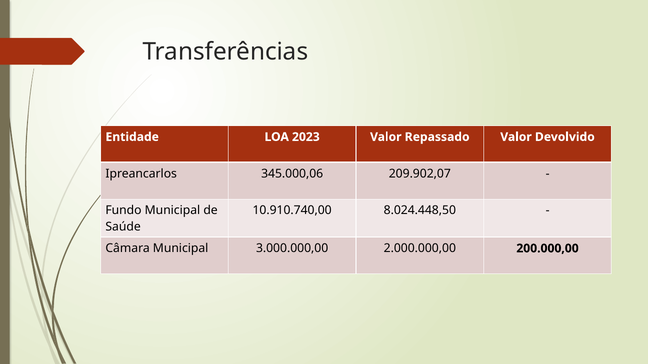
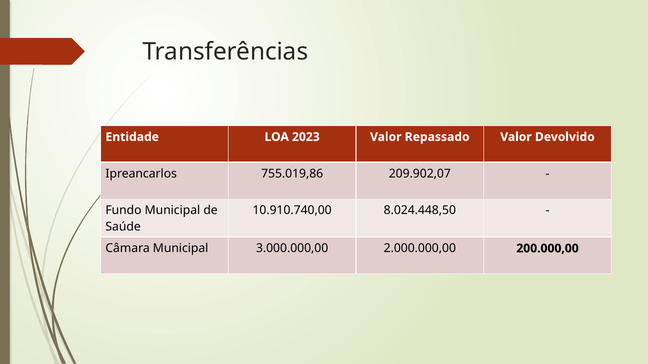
345.000,06: 345.000,06 -> 755.019,86 (292, 174)
